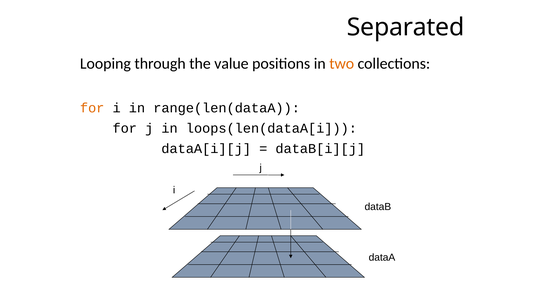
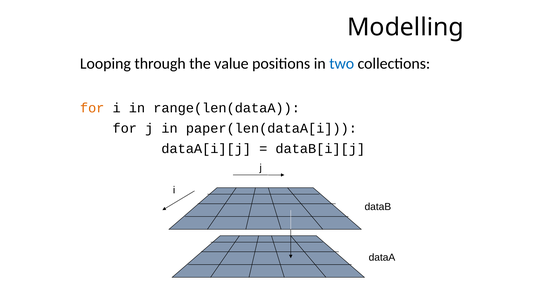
Separated: Separated -> Modelling (405, 27)
two colour: orange -> blue (342, 64)
loops(len(dataA[i: loops(len(dataA[i -> paper(len(dataA[i (271, 128)
